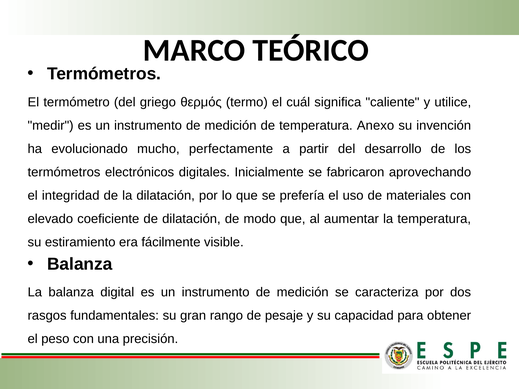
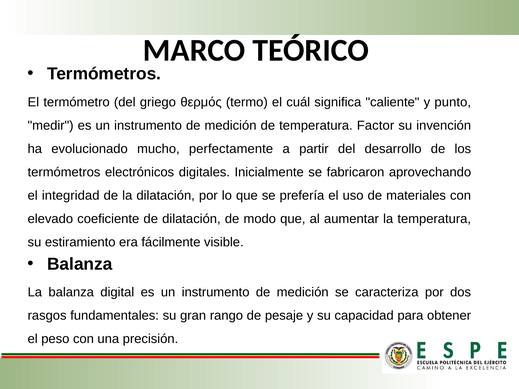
utilice: utilice -> punto (453, 102)
Anexo: Anexo -> Factor (376, 126)
